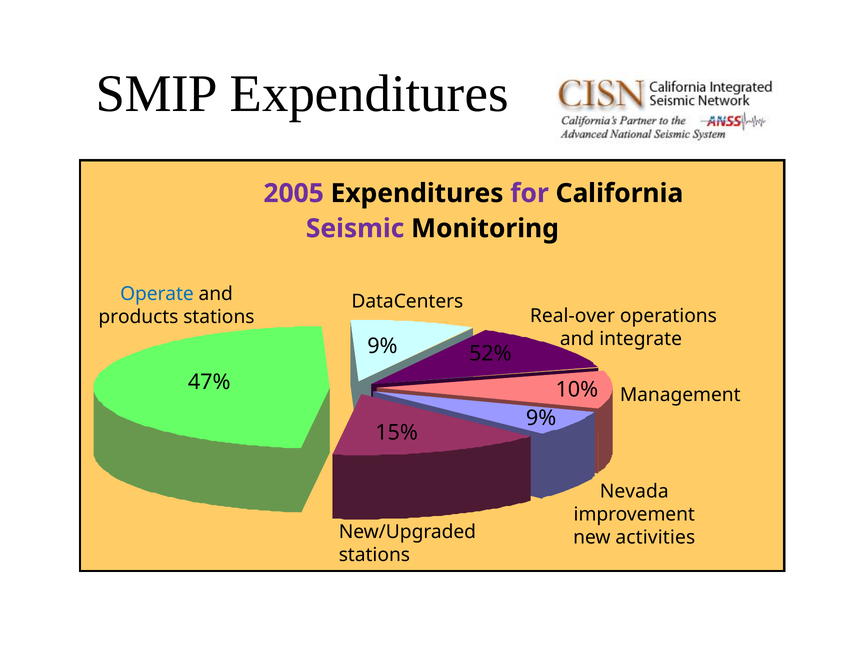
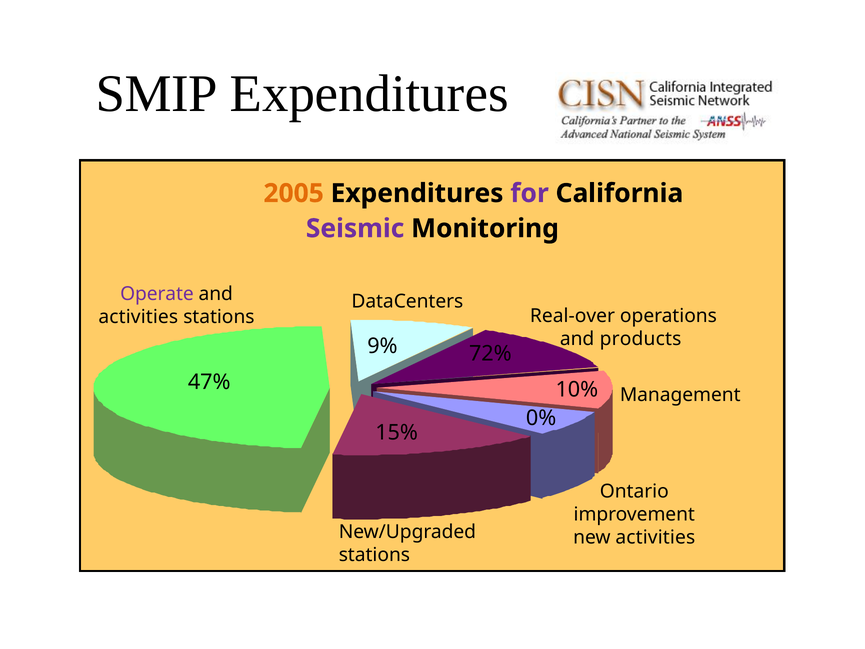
2005 colour: purple -> orange (294, 193)
Operate colour: blue -> purple (157, 294)
products: products -> activities (138, 317)
integrate: integrate -> products (641, 339)
52%: 52% -> 72% (490, 353)
9%: 9% -> 0% (541, 418)
Nevada: Nevada -> Ontario (634, 491)
